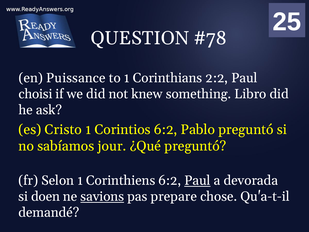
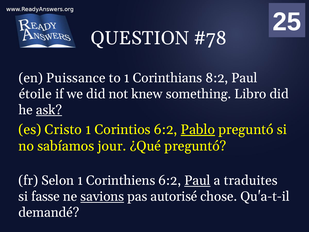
2:2: 2:2 -> 8:2 (217, 78)
choisi: choisi -> étoile (35, 94)
ask underline: none -> present (49, 110)
Pablo underline: none -> present (198, 129)
devorada: devorada -> traduites (251, 180)
doen: doen -> fasse (46, 196)
prepare: prepare -> autorisé (174, 196)
